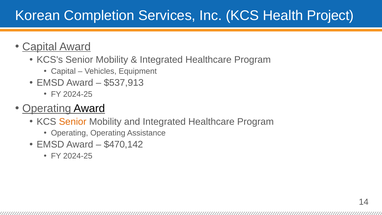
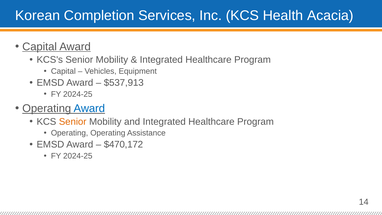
Project: Project -> Acacia (330, 16)
Award colour: black -> blue (89, 108)
$470,142: $470,142 -> $470,172 (123, 144)
